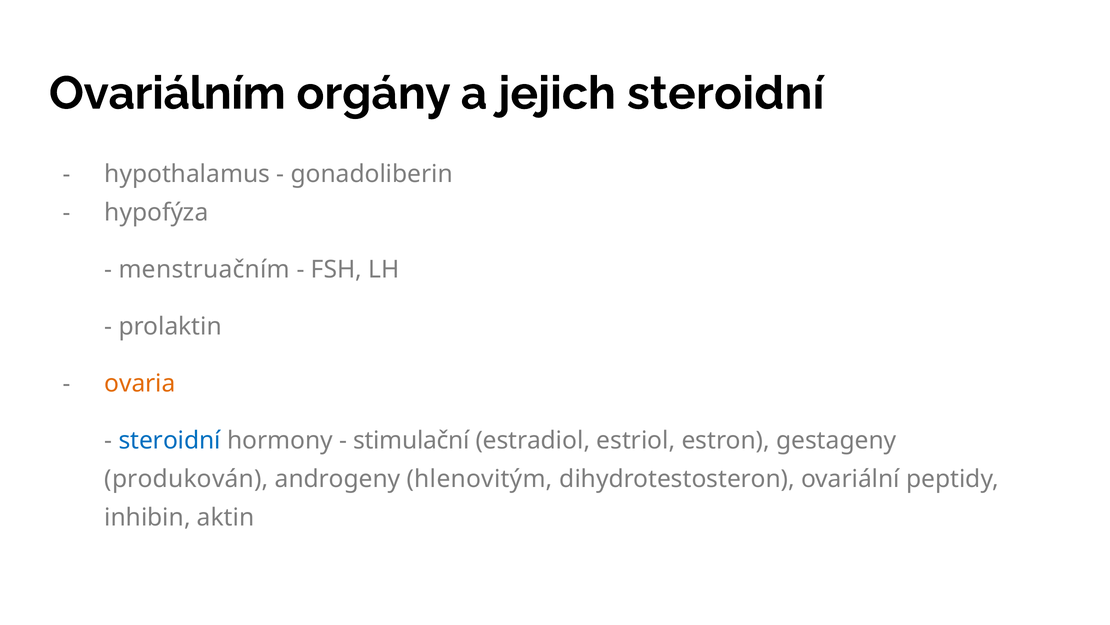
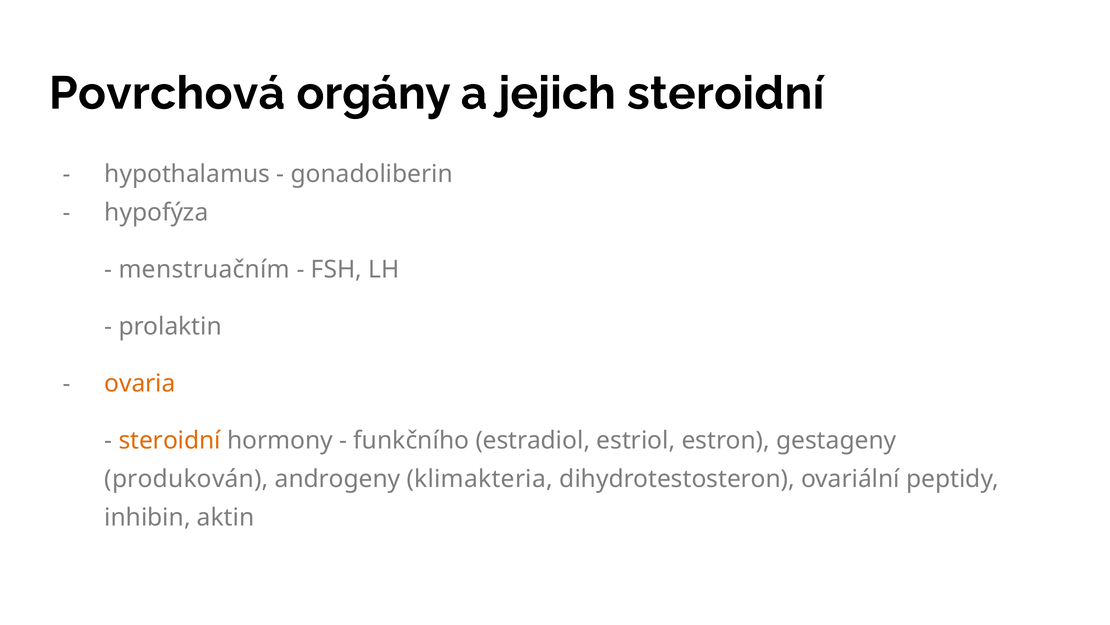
Ovariálním: Ovariálním -> Povrchová (167, 93)
steroidní colour: blue -> orange (170, 440)
stimulační: stimulační -> funkčního (411, 440)
hlenovitým: hlenovitým -> klimakteria (480, 479)
